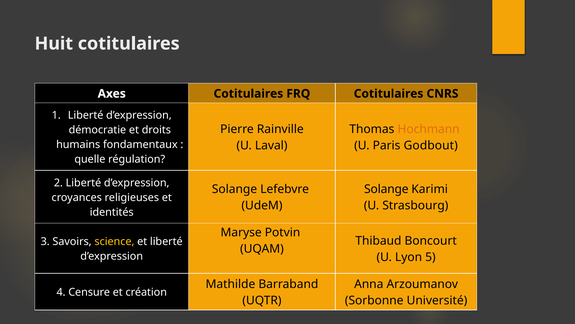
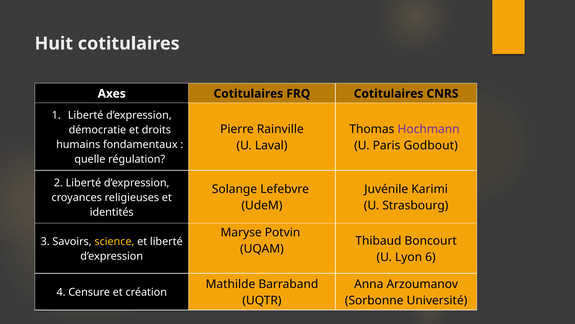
Hochmann colour: orange -> purple (429, 129)
Solange: Solange -> Juvénile (386, 189)
5: 5 -> 6 (430, 257)
